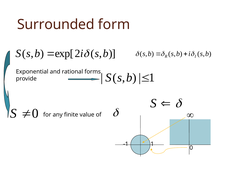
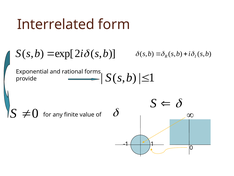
Surrounded: Surrounded -> Interrelated (56, 24)
